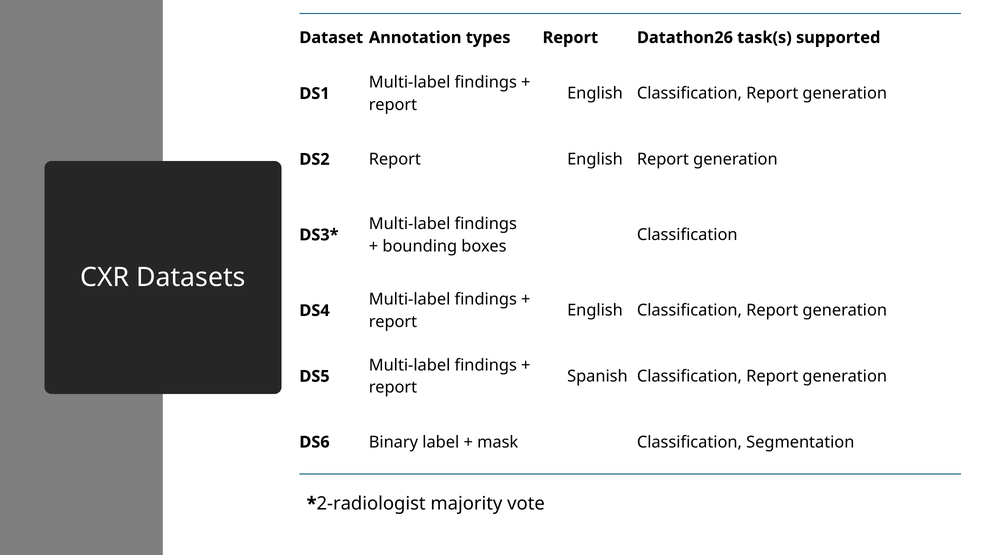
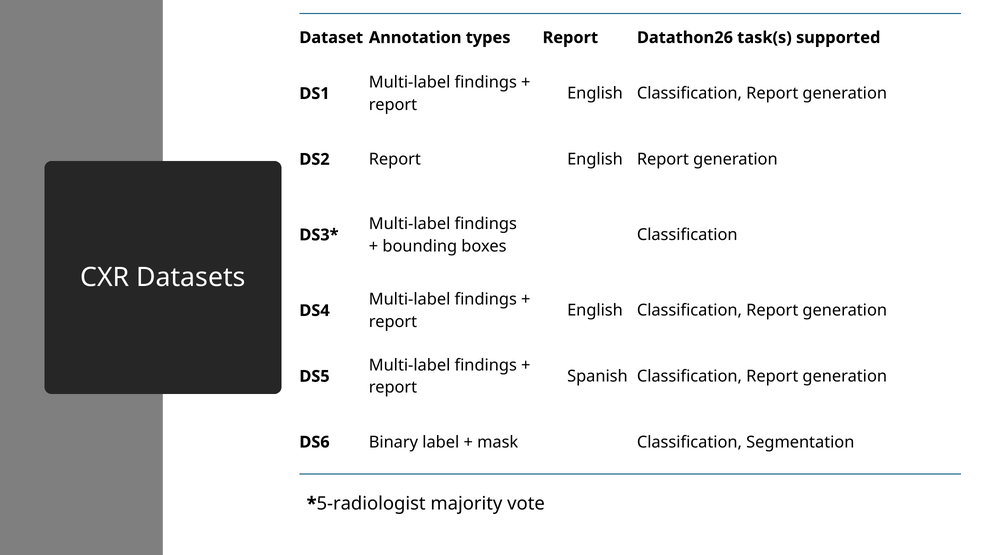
2-radiologist: 2-radiologist -> 5-radiologist (371, 503)
